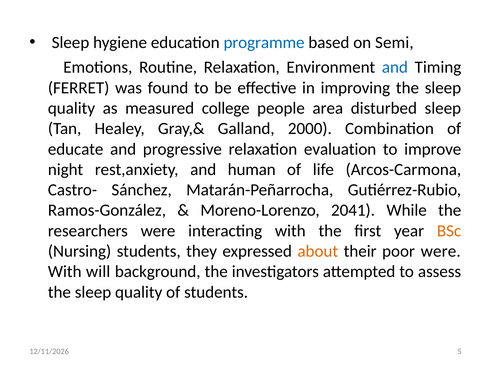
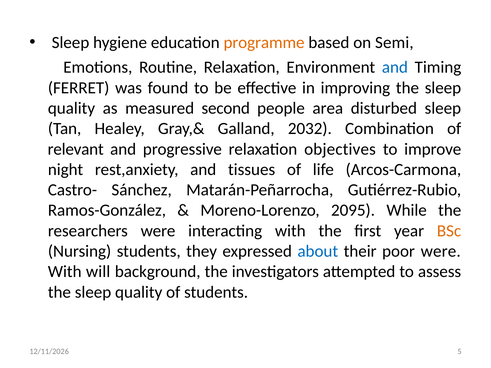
programme colour: blue -> orange (264, 43)
college: college -> second (226, 108)
2000: 2000 -> 2032 (310, 129)
educate: educate -> relevant (76, 149)
evaluation: evaluation -> objectives (340, 149)
human: human -> tissues (252, 170)
2041: 2041 -> 2095 (353, 211)
about colour: orange -> blue (318, 251)
